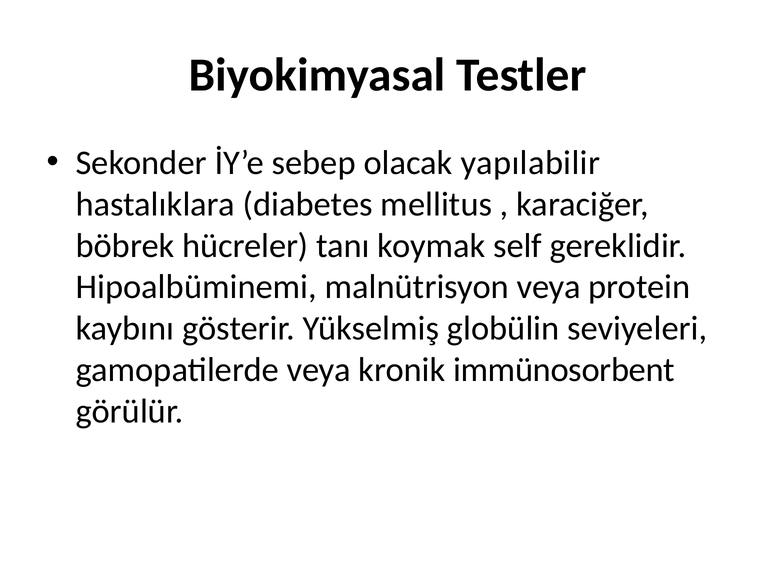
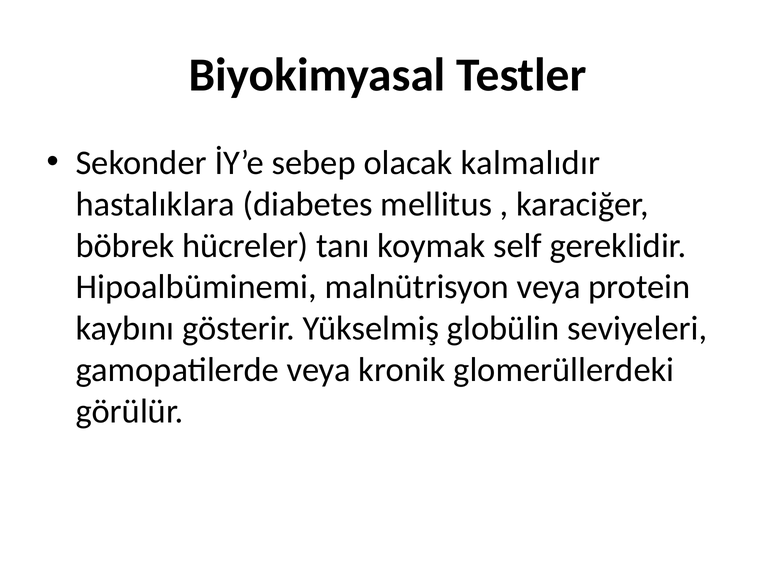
yapılabilir: yapılabilir -> kalmalıdır (530, 163)
immünosorbent: immünosorbent -> glomerüllerdeki (564, 370)
